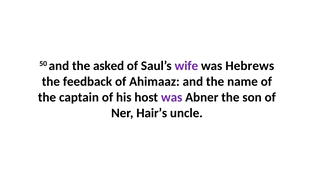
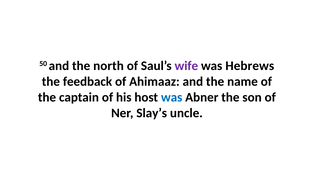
asked: asked -> north (108, 66)
was colour: purple -> blue (172, 97)
Hair’s: Hair’s -> Slay’s (152, 113)
